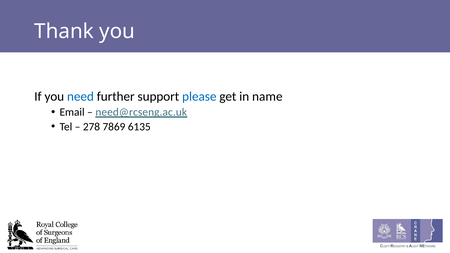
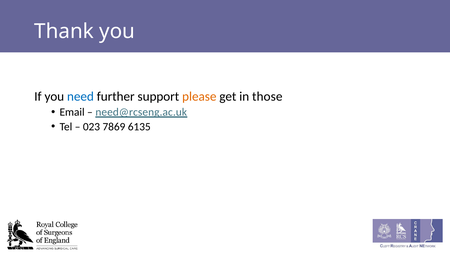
please colour: blue -> orange (199, 97)
name: name -> those (267, 97)
278: 278 -> 023 (91, 127)
